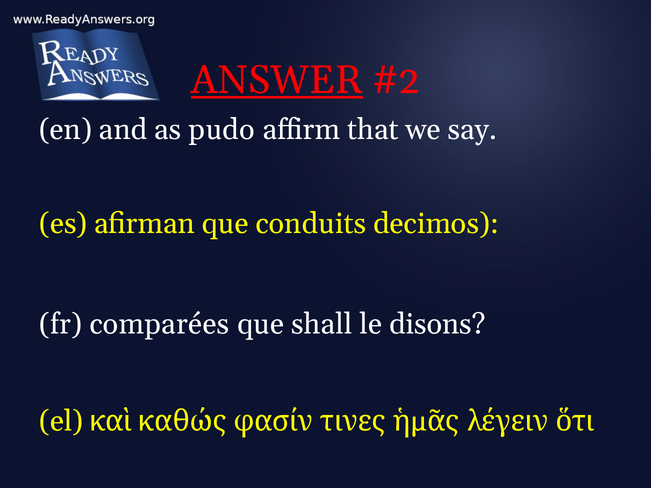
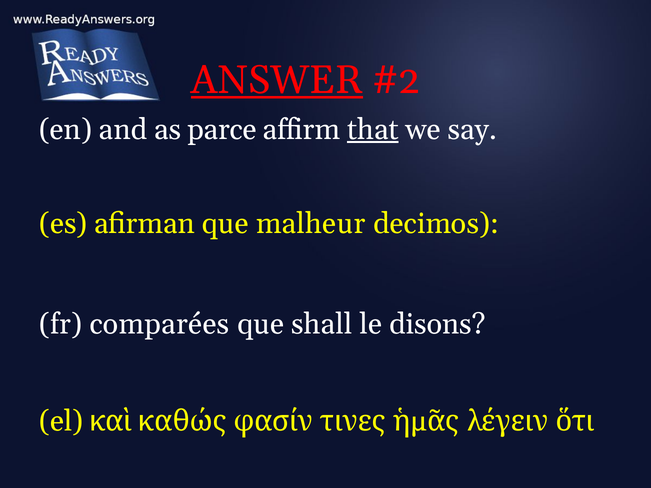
pudo: pudo -> parce (222, 130)
that underline: none -> present (373, 130)
conduits: conduits -> malheur (311, 224)
